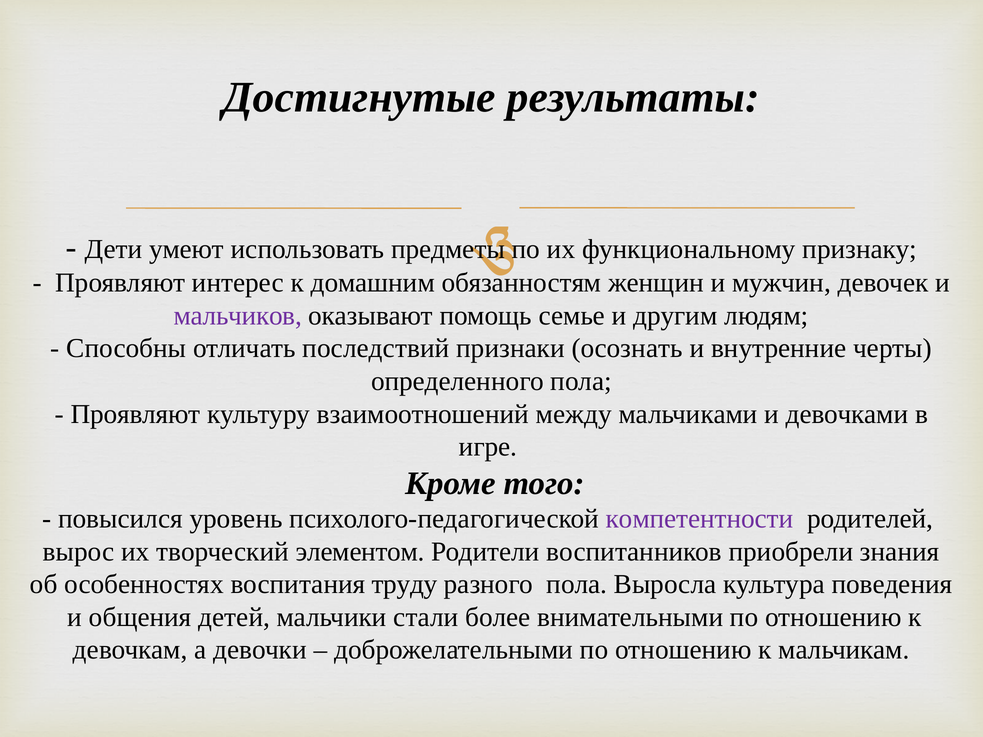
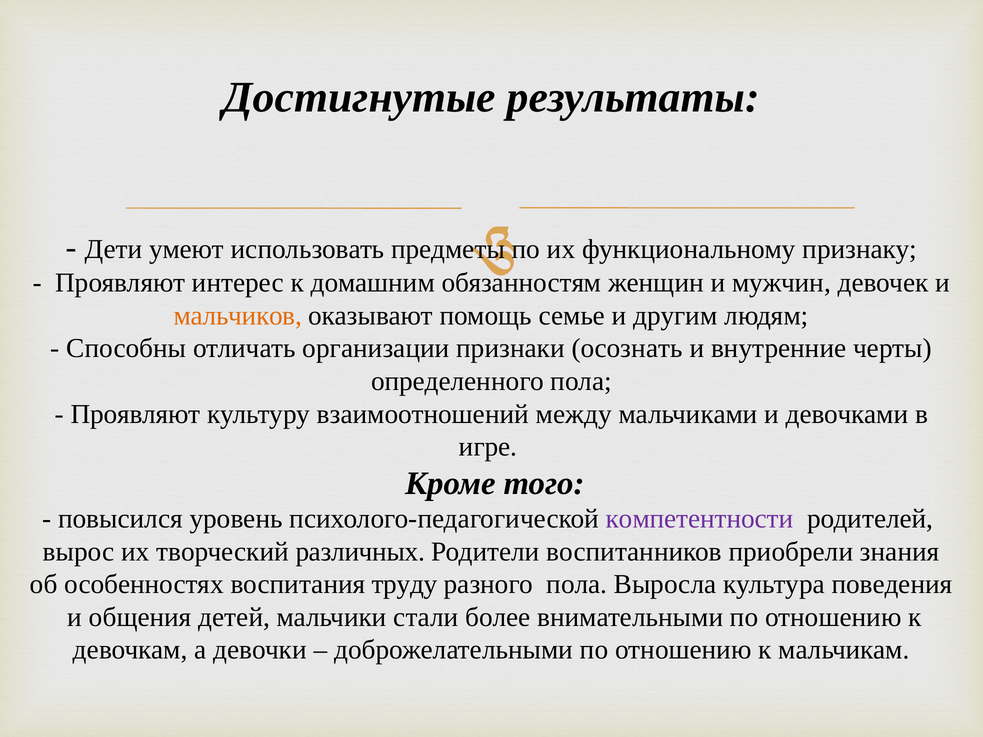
мальчиков colour: purple -> orange (238, 316)
последствий: последствий -> организации (376, 349)
элементом: элементом -> различных (360, 552)
